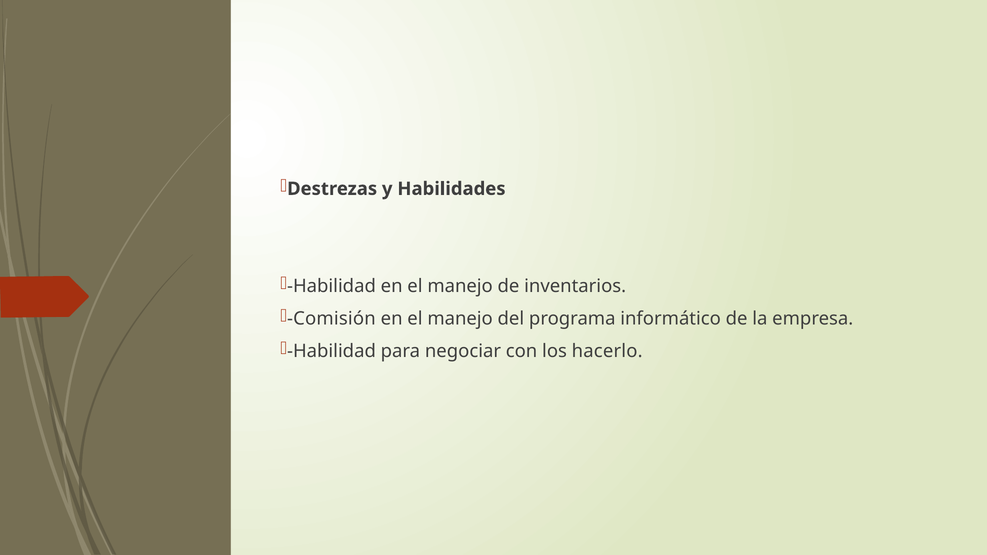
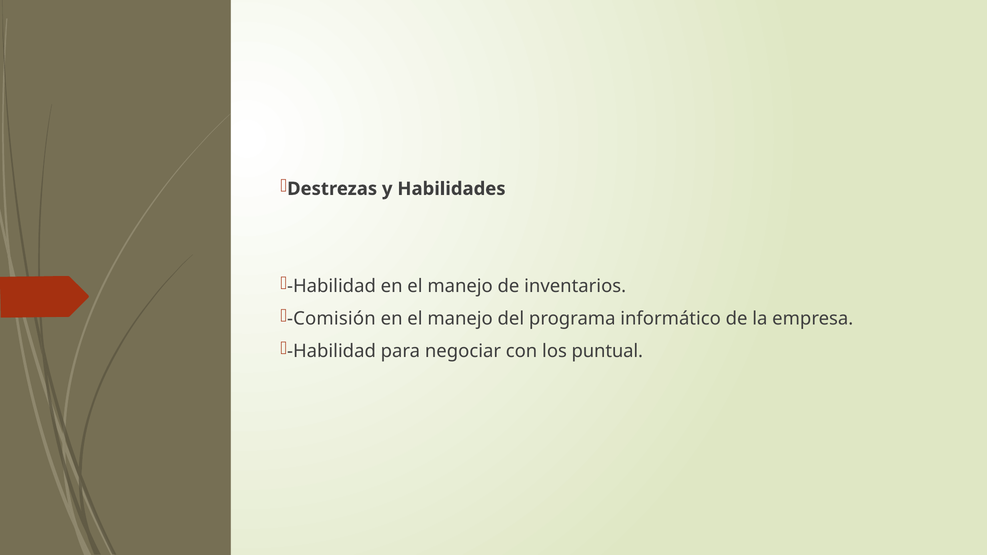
hacerlo: hacerlo -> puntual (607, 351)
